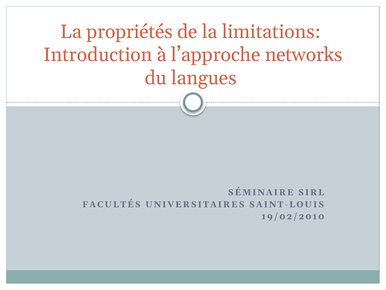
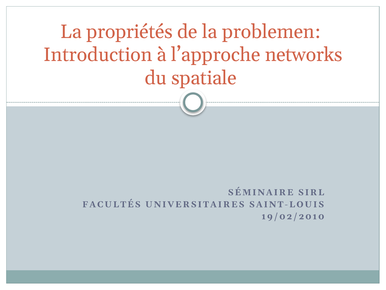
limitations: limitations -> problemen (271, 32)
langues: langues -> spatiale (204, 78)
